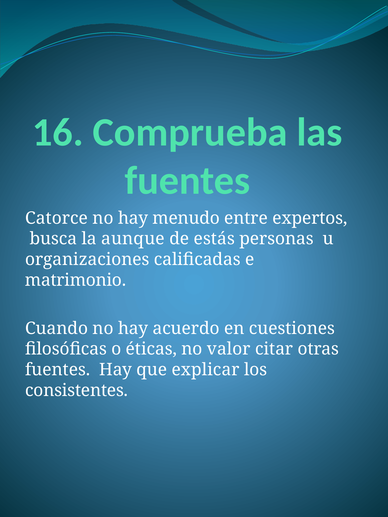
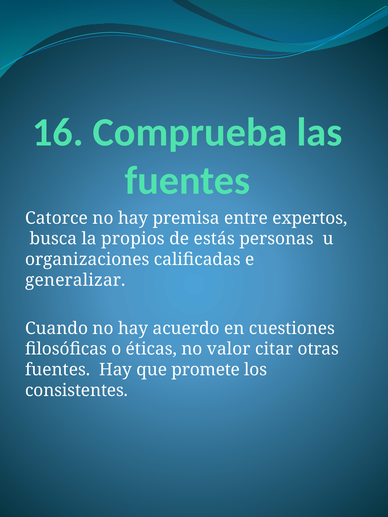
menudo: menudo -> premisa (186, 218)
aunque: aunque -> propios (133, 239)
matrimonio: matrimonio -> generalizar (75, 280)
explicar: explicar -> promete (206, 370)
